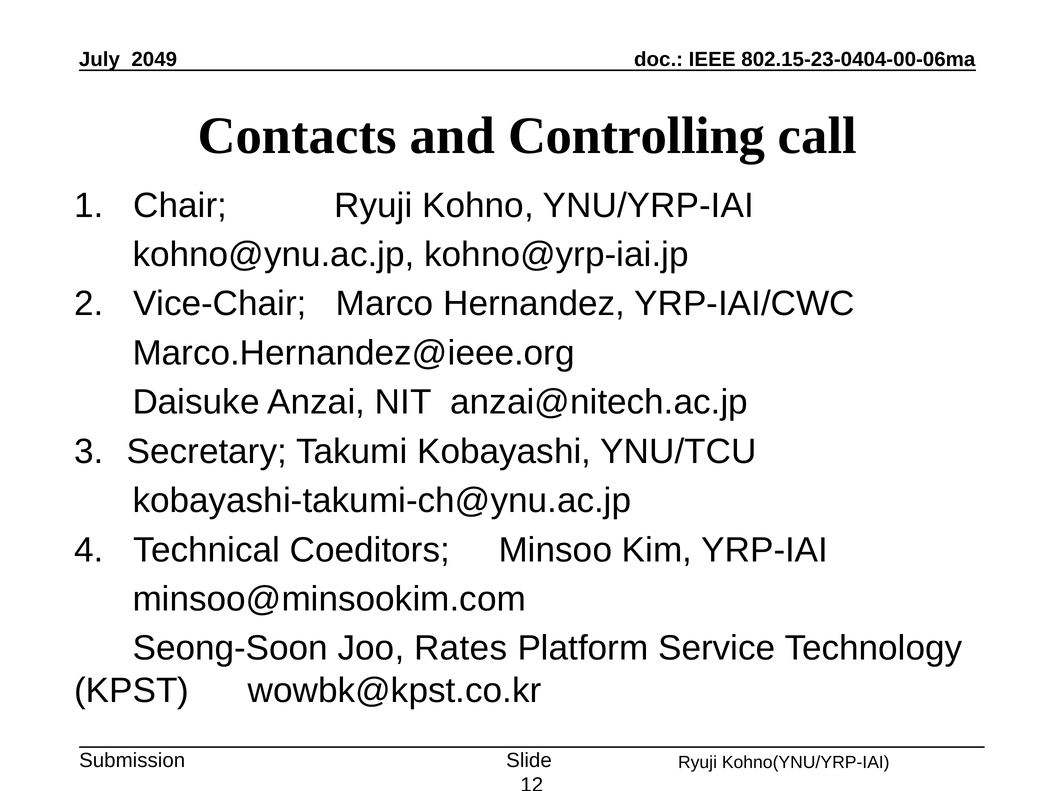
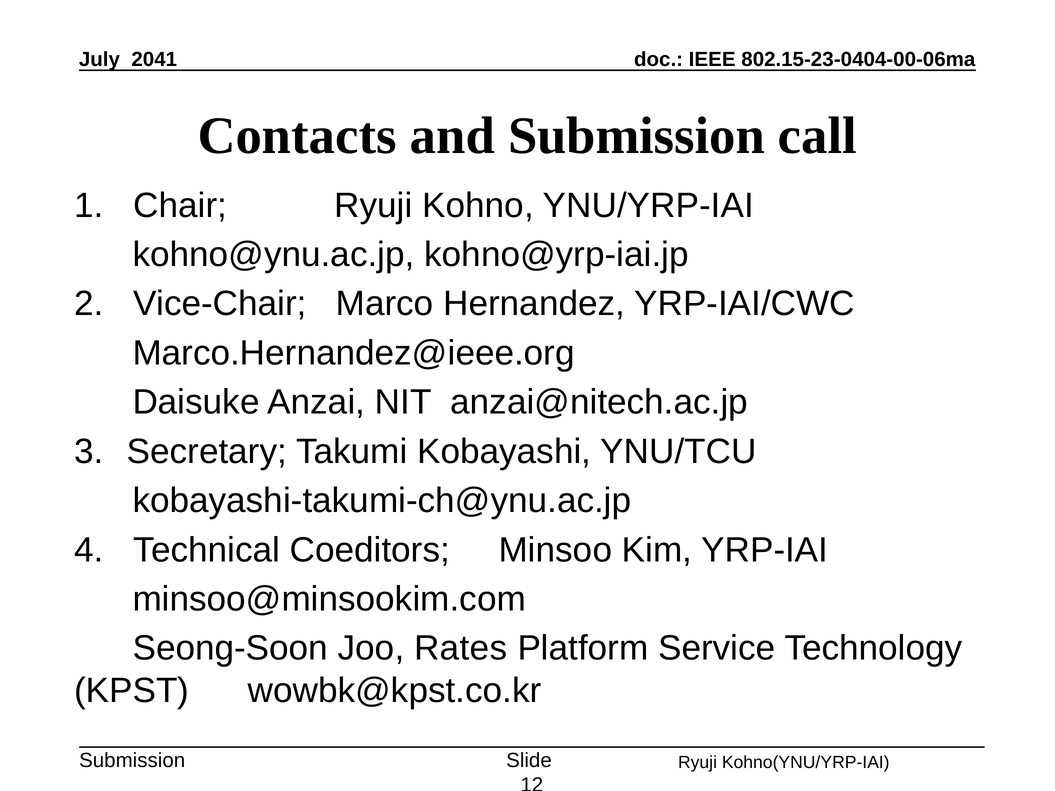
2049: 2049 -> 2041 (154, 59)
and Controlling: Controlling -> Submission (636, 136)
